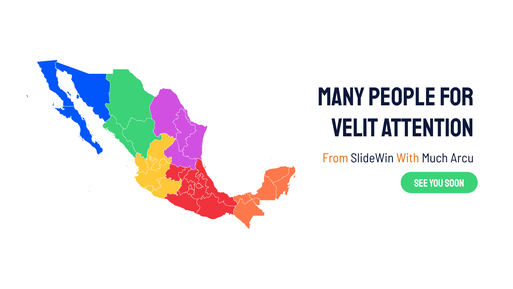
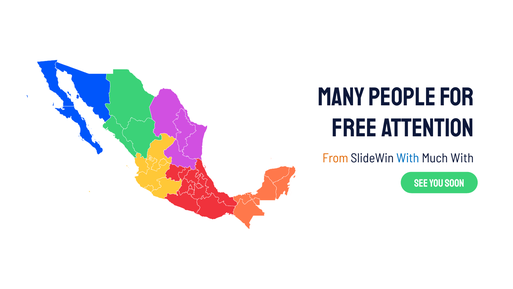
Velit: Velit -> Free (354, 128)
With colour: orange -> blue (408, 158)
Much Arcu: Arcu -> With (462, 158)
